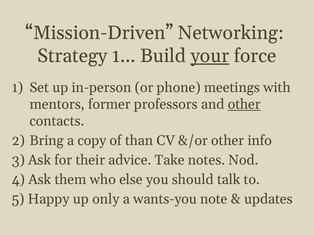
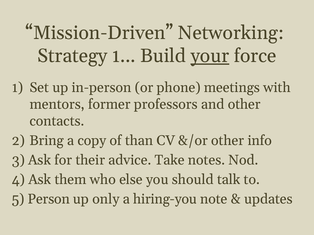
other underline: present -> none (244, 105)
Happy: Happy -> Person (49, 200)
wants-you: wants-you -> hiring-you (165, 200)
